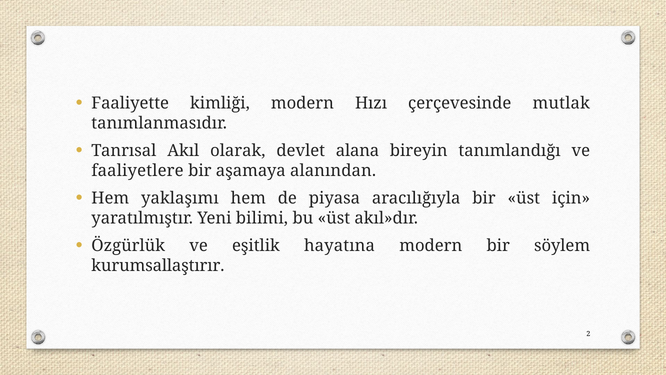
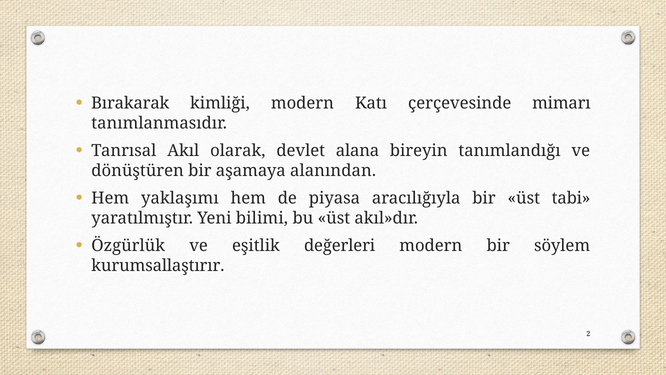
Faaliyette: Faaliyette -> Bırakarak (130, 103)
Hızı: Hızı -> Katı (371, 103)
mutlak: mutlak -> mimarı (561, 103)
faaliyetlere: faaliyetlere -> dönüştüren (138, 171)
için: için -> tabi (571, 198)
hayatına: hayatına -> değerleri (340, 246)
